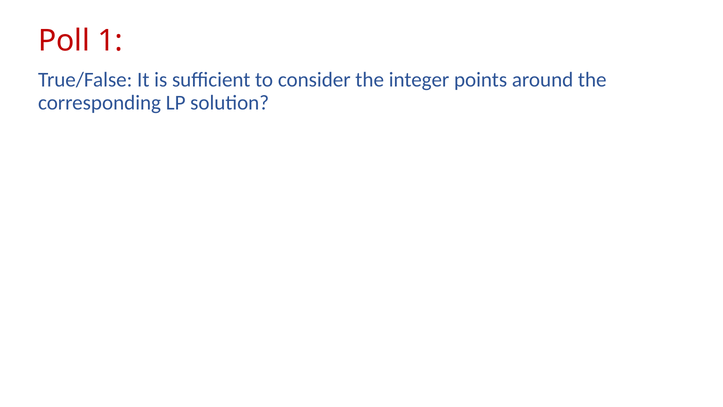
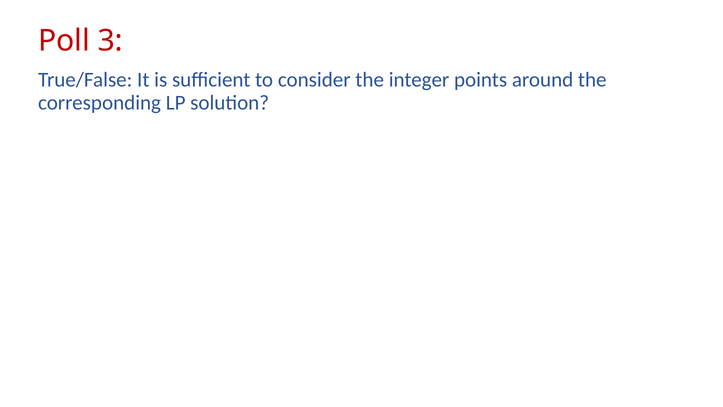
1: 1 -> 3 (110, 41)
